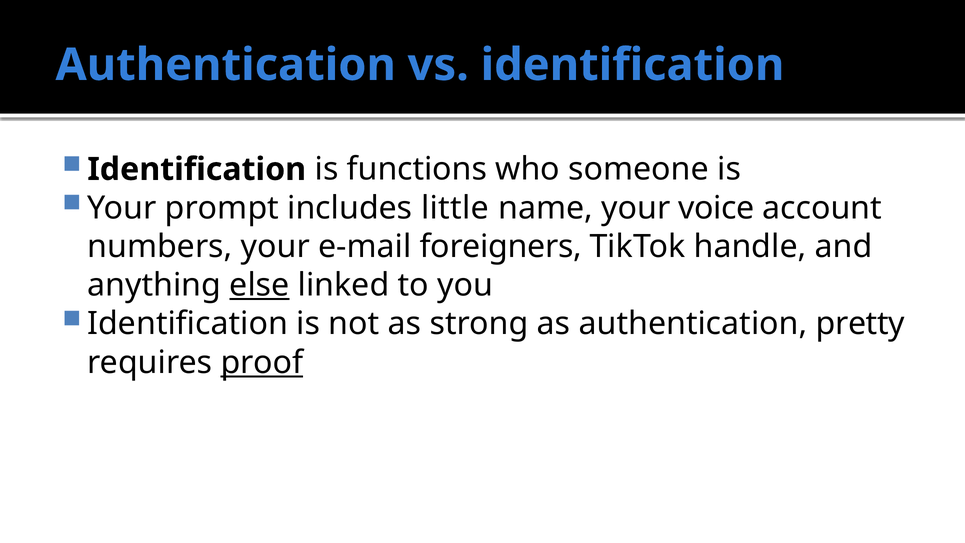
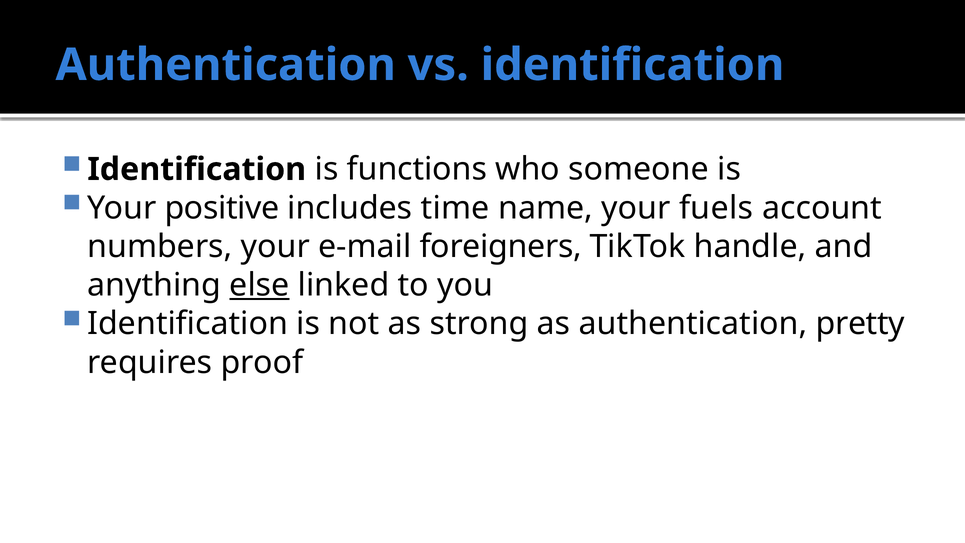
prompt: prompt -> positive (222, 208)
little: little -> time (455, 208)
voice: voice -> fuels (716, 208)
proof underline: present -> none (262, 362)
